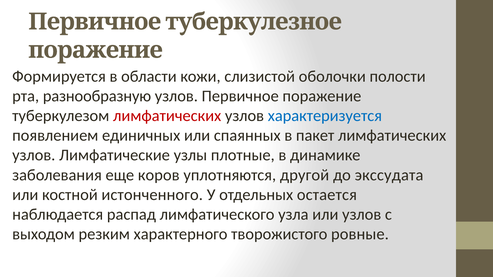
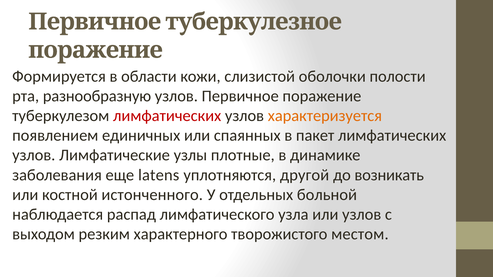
характеризуется colour: blue -> orange (325, 116)
коров: коров -> latens (159, 175)
экссудата: экссудата -> возникать (389, 175)
остается: остается -> больной (327, 195)
ровные: ровные -> местом (360, 234)
